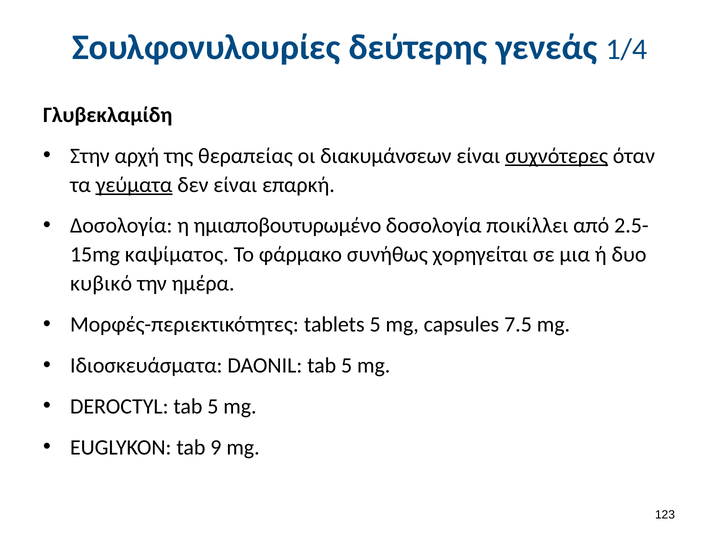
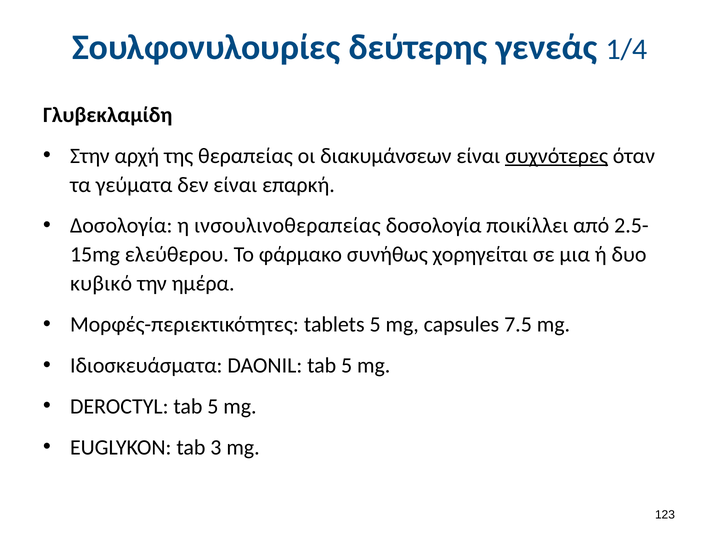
γεύματα underline: present -> none (134, 185)
ημιαποβουτυρωμένο: ημιαποβουτυρωμένο -> ινσουλινοθεραπείας (287, 226)
καψίματος: καψίματος -> ελεύθερου (177, 254)
9: 9 -> 3 (216, 447)
